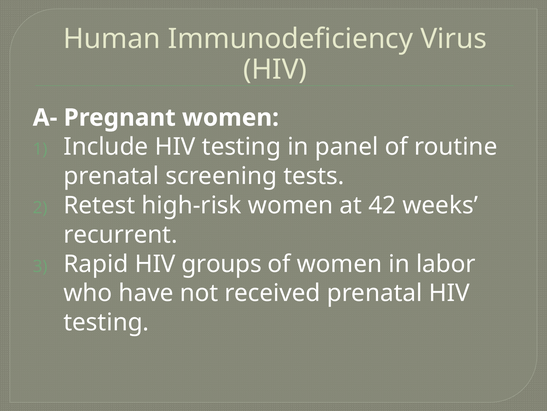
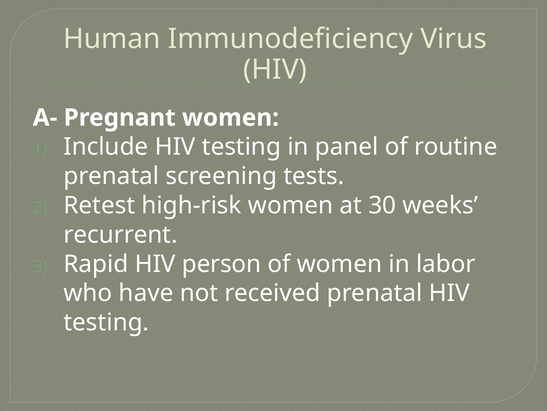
42: 42 -> 30 (382, 205)
groups: groups -> person (222, 263)
